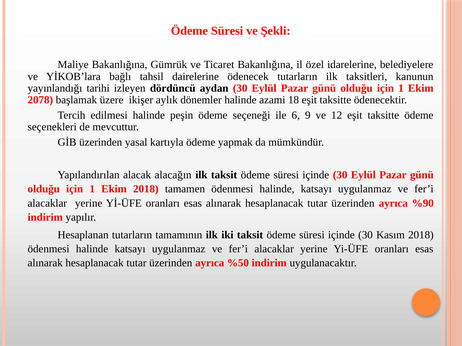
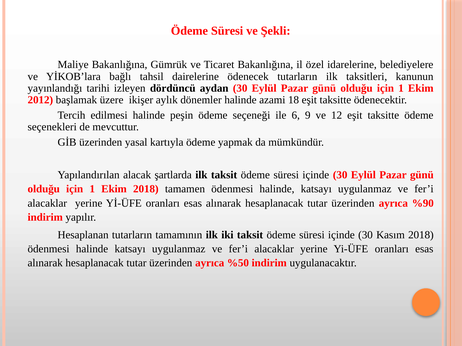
2078: 2078 -> 2012 (40, 100)
alacağın: alacağın -> şartlarda (173, 175)
